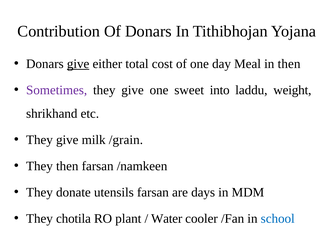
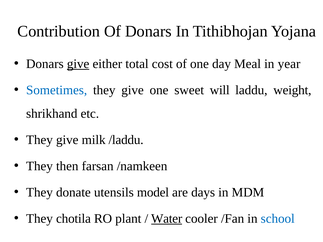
in then: then -> year (289, 64)
Sometimes colour: purple -> blue (57, 90)
into: into -> will (220, 90)
/grain: /grain -> /laddu (126, 140)
utensils farsan: farsan -> model (153, 193)
Water underline: none -> present (167, 219)
